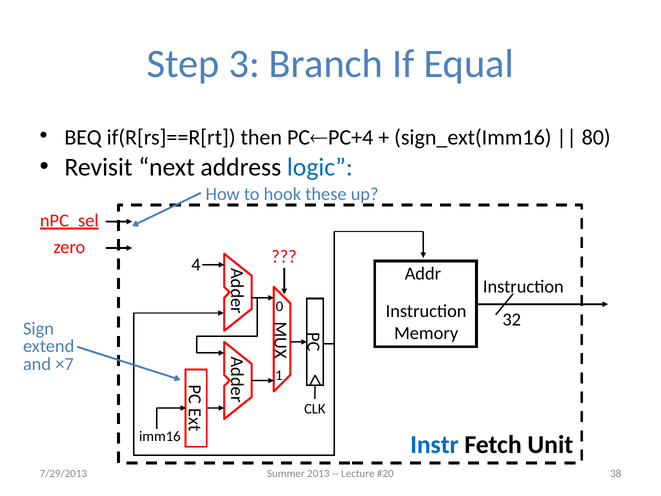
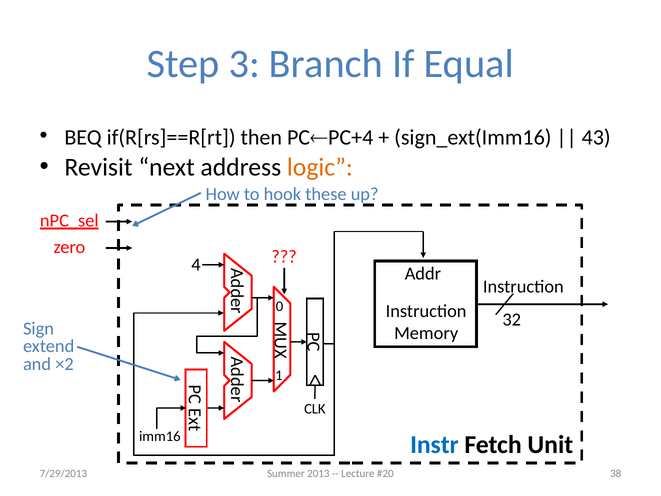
80: 80 -> 43 (596, 137)
logic colour: blue -> orange (320, 167)
×7: ×7 -> ×2 (64, 364)
